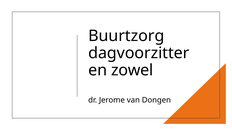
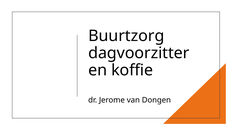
zowel: zowel -> koffie (132, 70)
